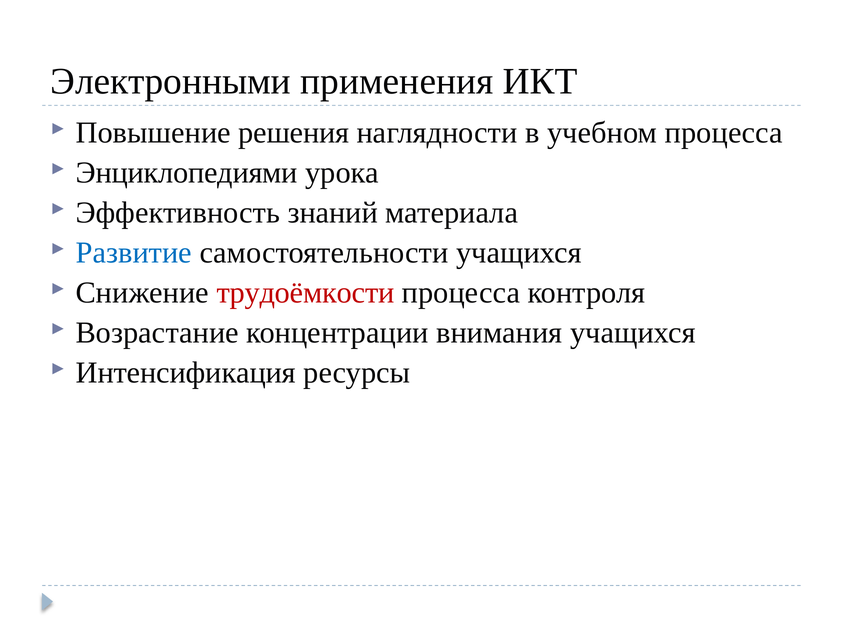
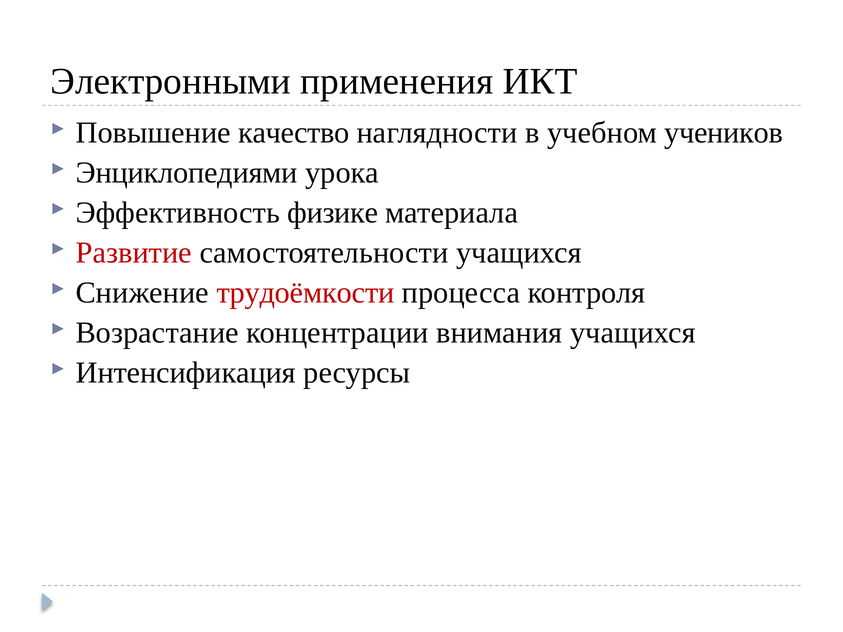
решения: решения -> качество (294, 133)
учебном процесса: процесса -> учеников (724, 133)
знаний: знаний -> физике (333, 213)
Развитие colour: blue -> red (134, 253)
